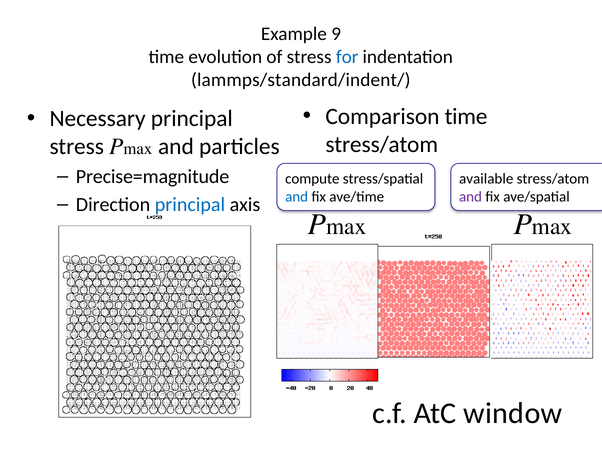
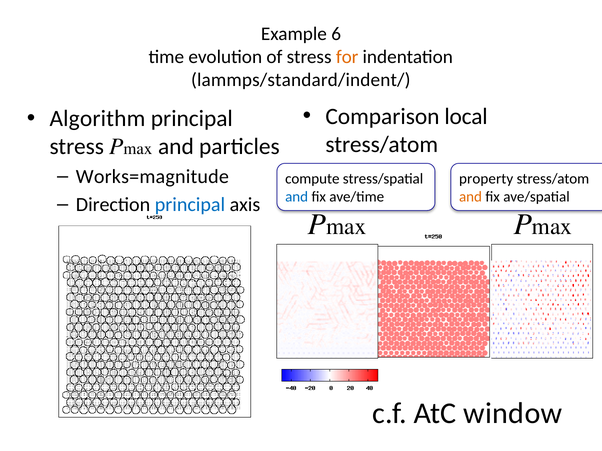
9: 9 -> 6 (336, 34)
for colour: blue -> orange (347, 57)
Comparison time: time -> local (466, 117)
Necessary: Necessary -> Algorithm (97, 119)
Precise=magnitude: Precise=magnitude -> Works=magnitude (152, 177)
available: available -> property (486, 179)
and colour: purple -> orange (471, 197)
